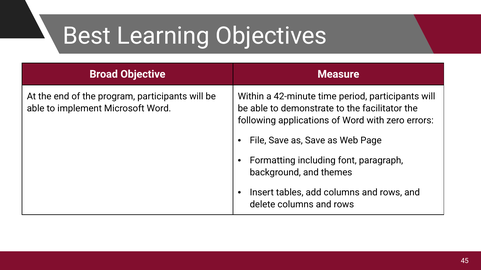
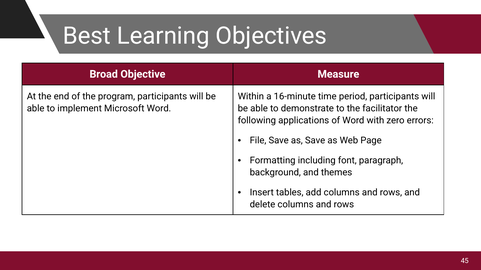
42-minute: 42-minute -> 16-minute (295, 97)
